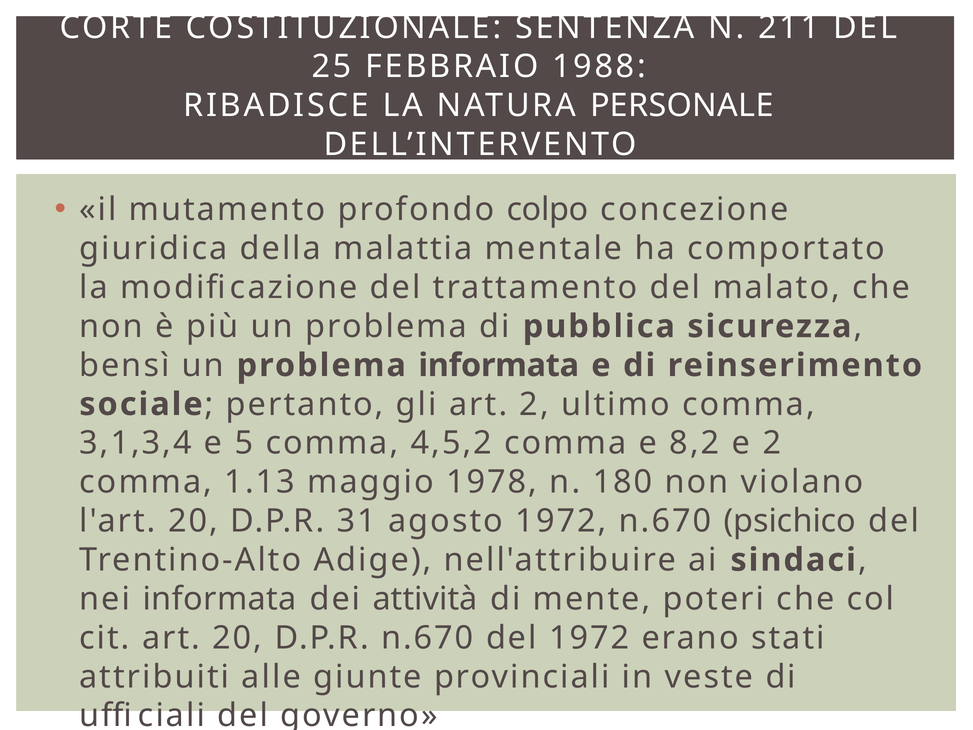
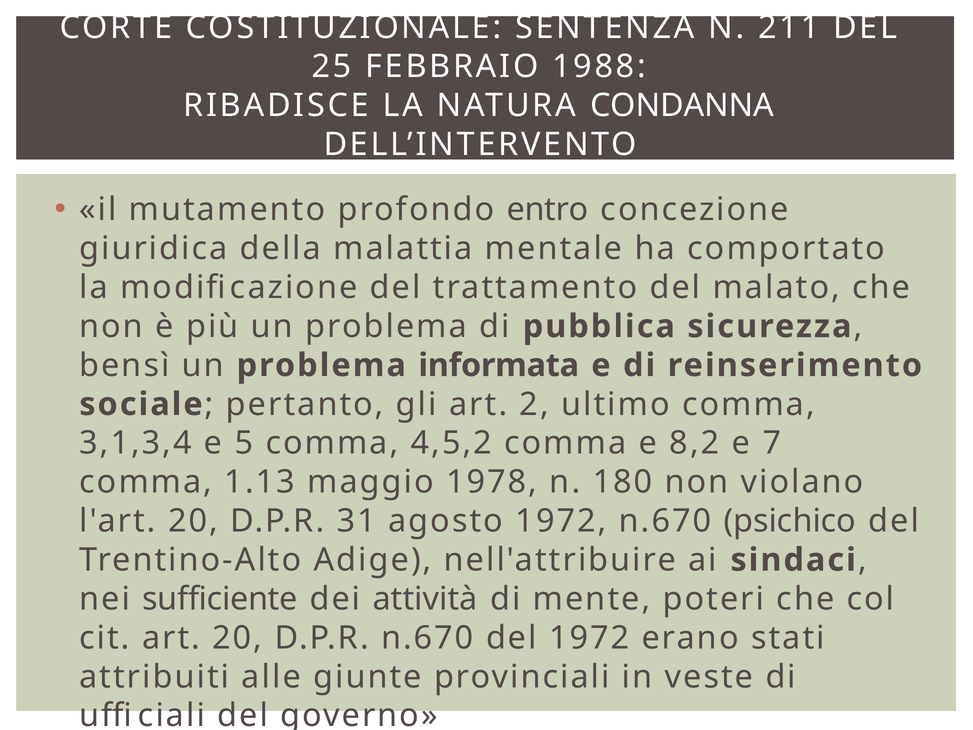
PERSONALE: PERSONALE -> CONDANNA (682, 105)
colpo: colpo -> entro (548, 210)
e 2: 2 -> 7 (772, 443)
nei informata: informata -> sufficiente (220, 599)
